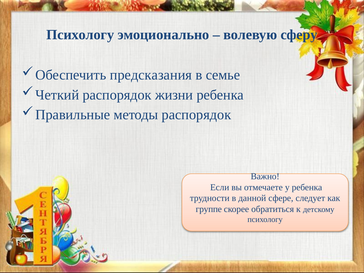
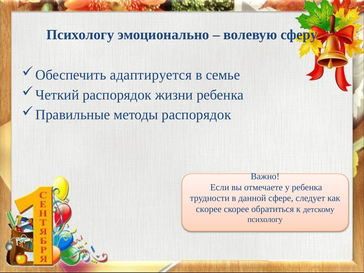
предсказания: предсказания -> адаптируется (151, 75)
группе: группе -> скорее (209, 209)
